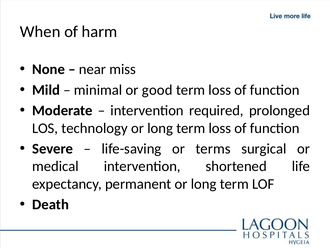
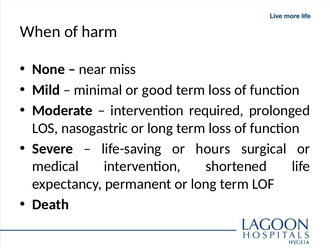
technology: technology -> nasogastric (95, 128)
terms: terms -> hours (213, 148)
